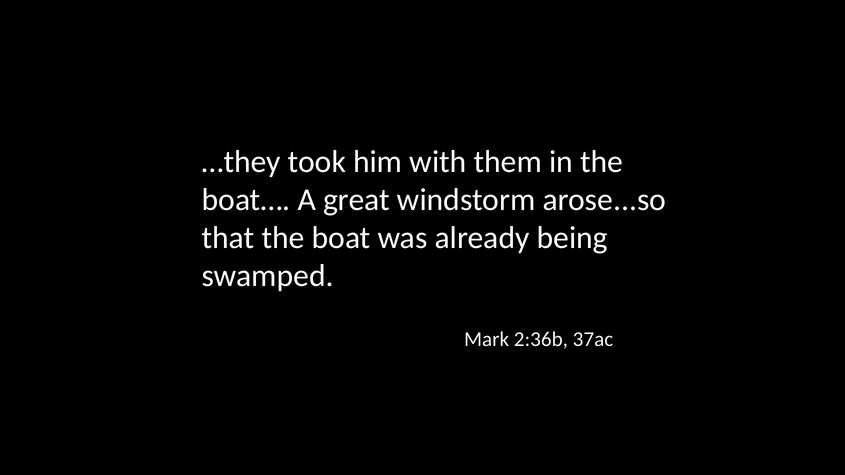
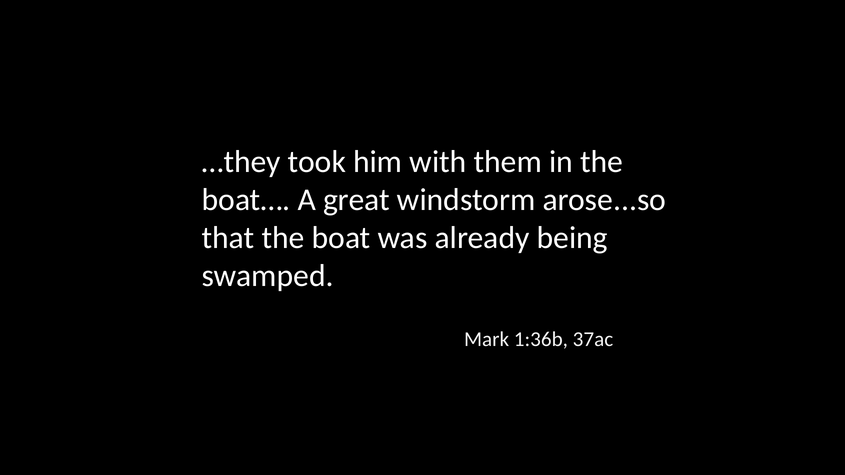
2:36b: 2:36b -> 1:36b (541, 339)
